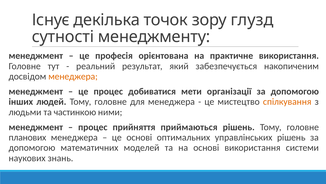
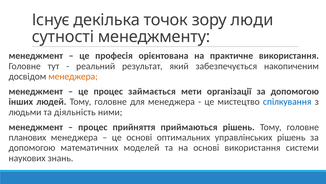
глузд: глузд -> люди (252, 20)
добиватися: добиватися -> займається (152, 91)
спілкування colour: orange -> blue (287, 101)
частинкою: частинкою -> діяльність (75, 112)
